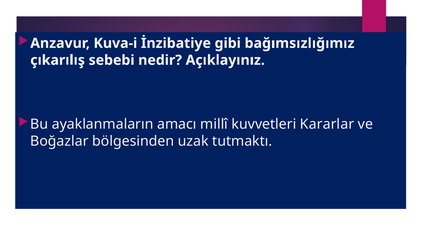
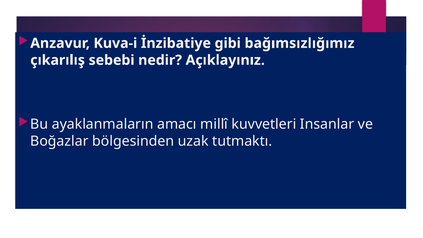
Kararlar: Kararlar -> Insanlar (327, 124)
